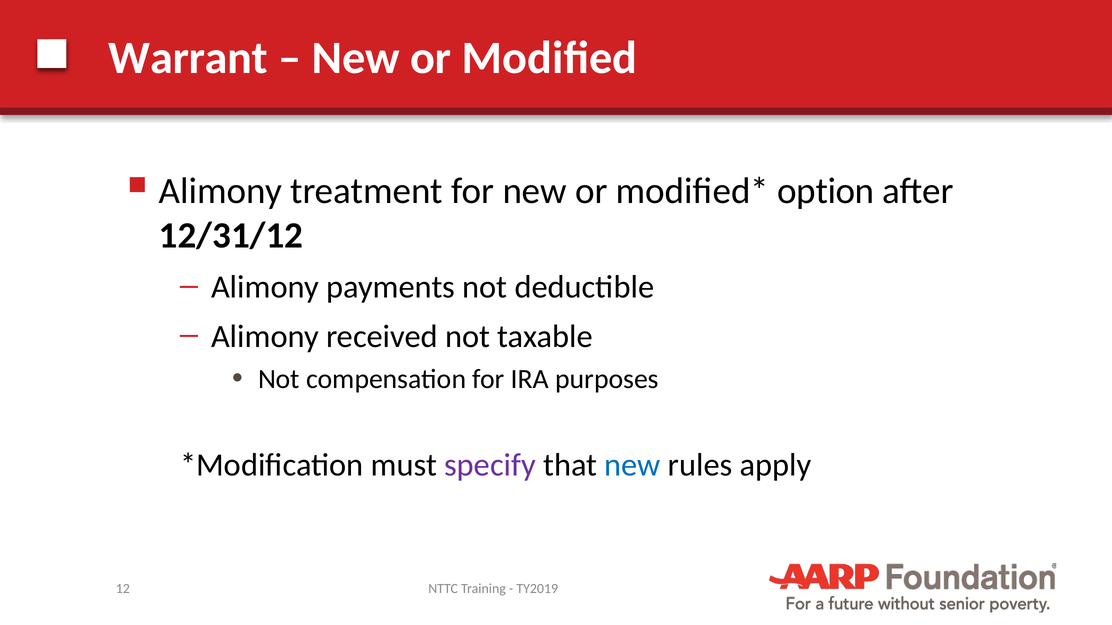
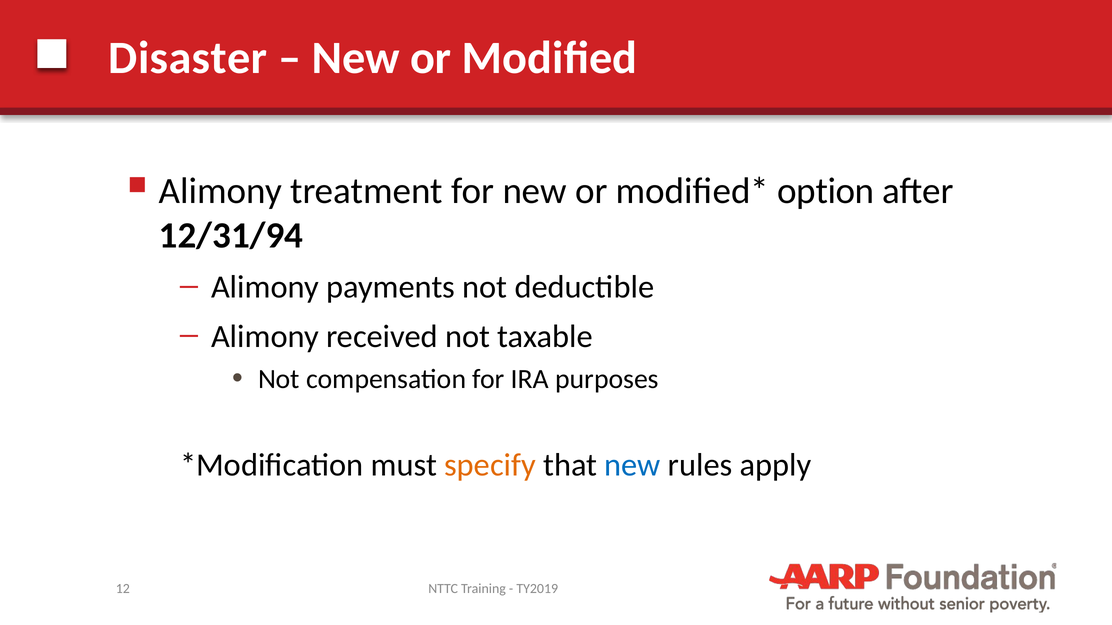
Warrant: Warrant -> Disaster (188, 58)
12/31/12: 12/31/12 -> 12/31/94 (231, 236)
specify colour: purple -> orange (490, 465)
